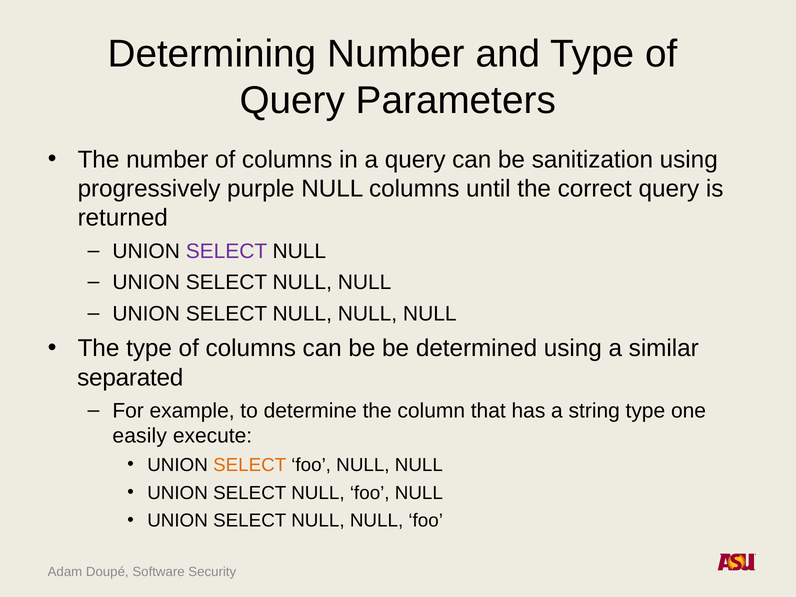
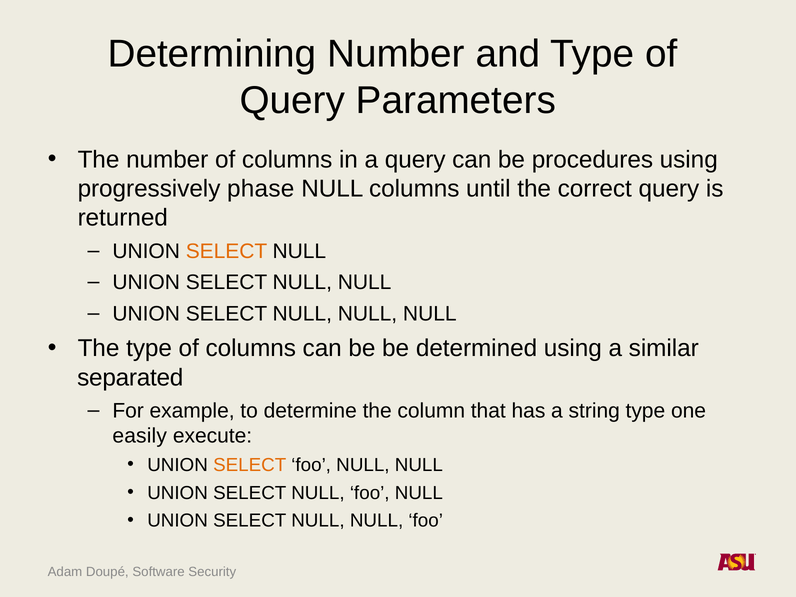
sanitization: sanitization -> procedures (592, 160)
purple: purple -> phase (261, 189)
SELECT colour: purple -> orange (227, 251)
